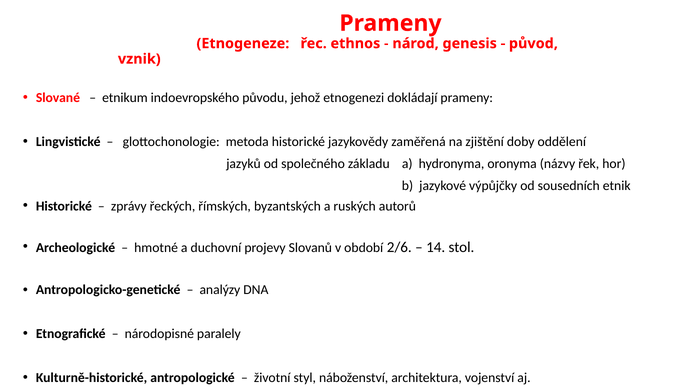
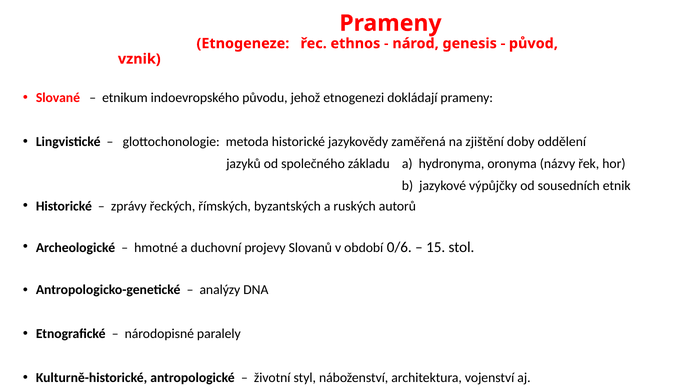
2/6: 2/6 -> 0/6 (399, 247)
14: 14 -> 15 (436, 247)
